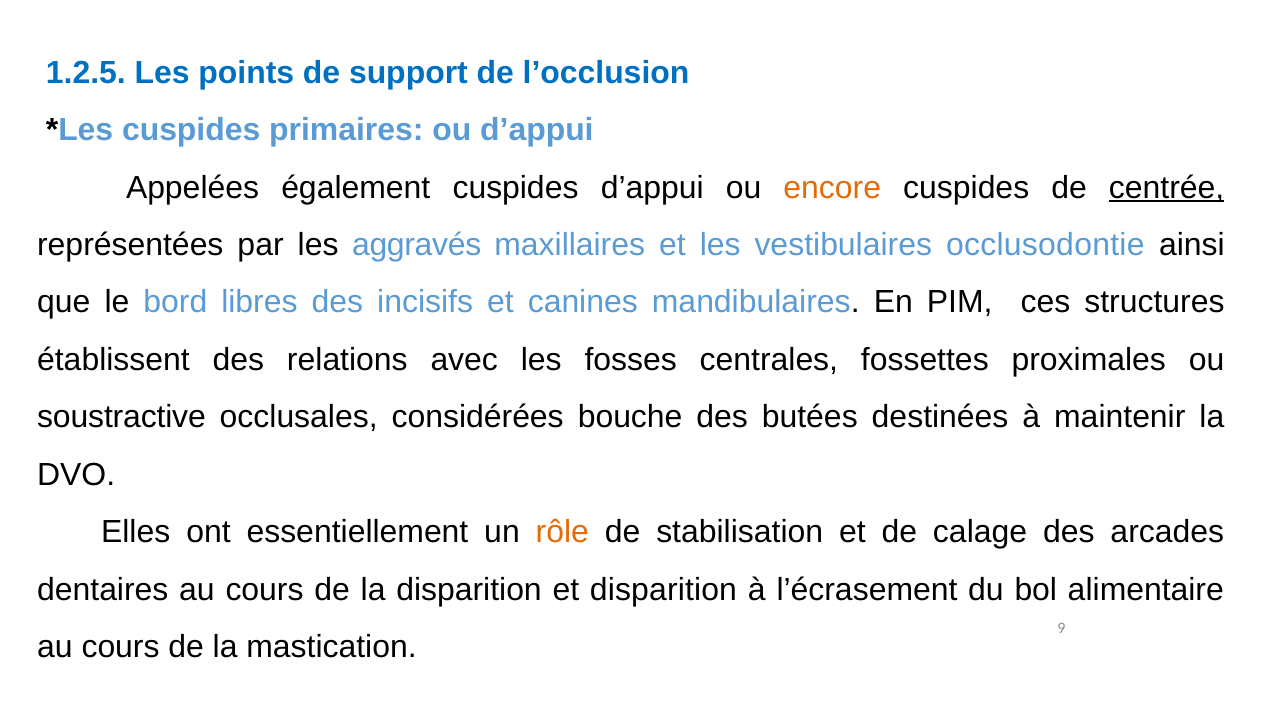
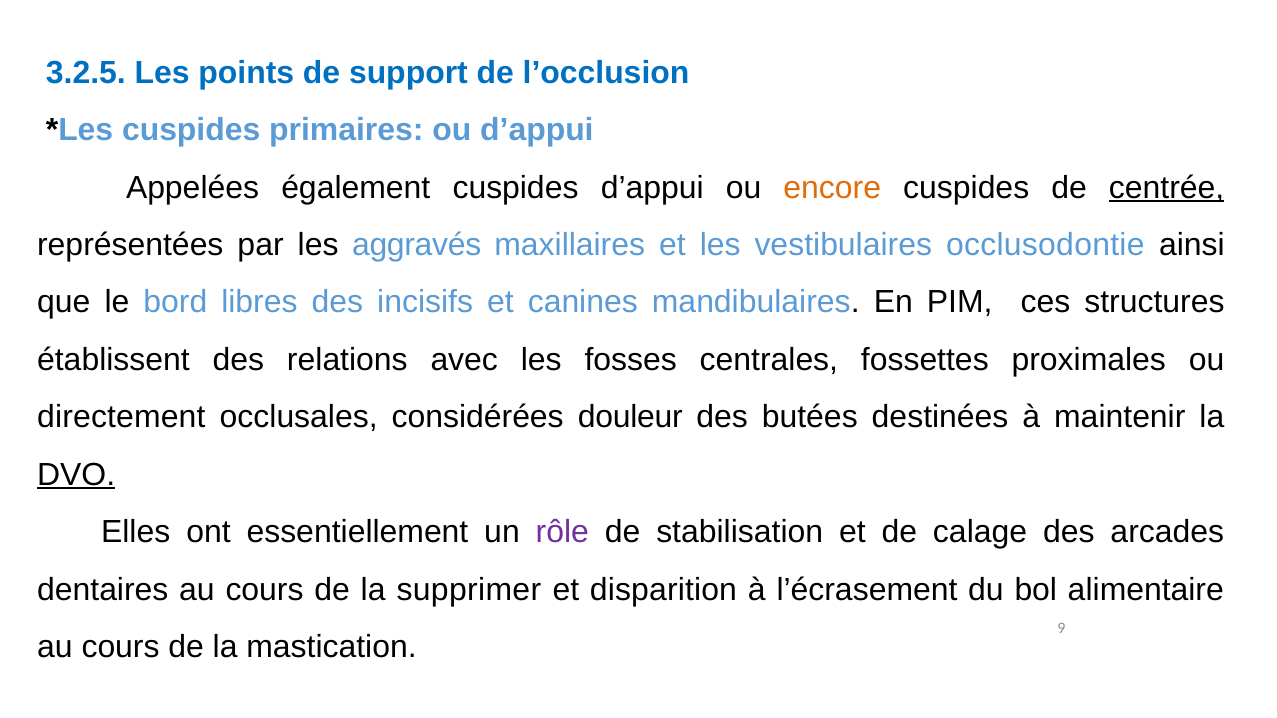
1.2.5: 1.2.5 -> 3.2.5 (86, 73)
soustractive: soustractive -> directement (121, 417)
bouche: bouche -> douleur (630, 417)
DVO underline: none -> present (76, 475)
rôle colour: orange -> purple (562, 532)
la disparition: disparition -> supprimer (469, 590)
